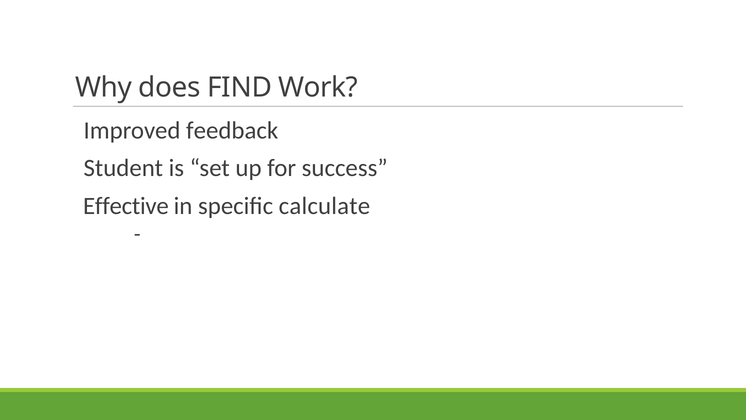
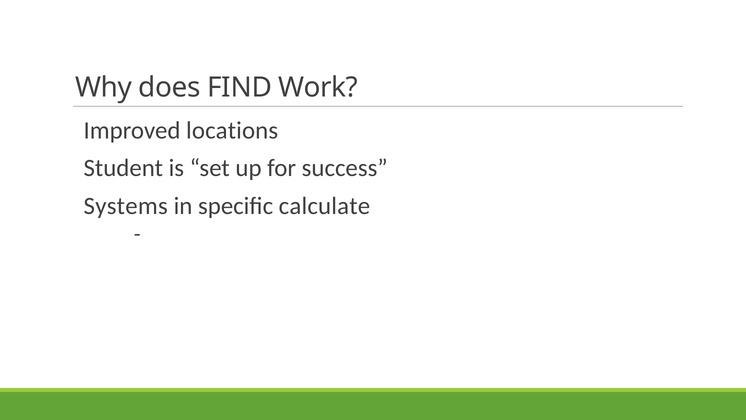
feedback: feedback -> locations (232, 130)
Effective: Effective -> Systems (126, 206)
